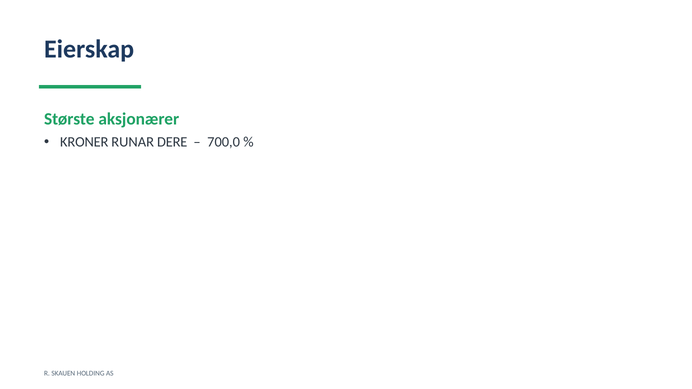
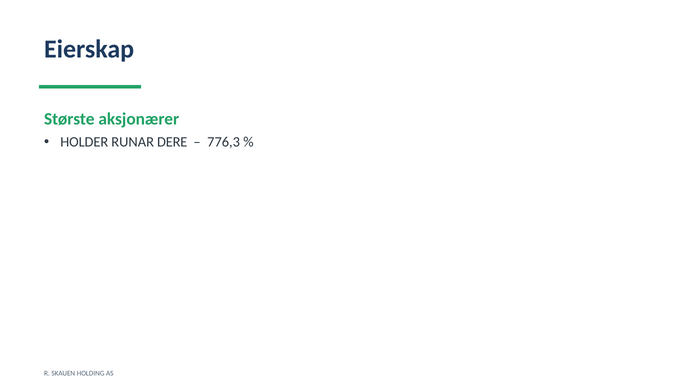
KRONER: KRONER -> HOLDER (84, 142)
700,0: 700,0 -> 776,3 (224, 142)
